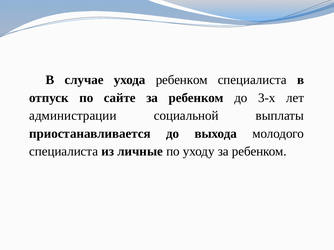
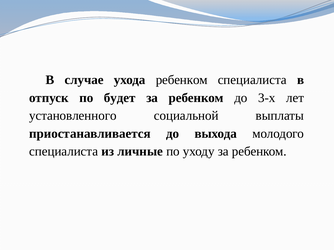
сайте: сайте -> будет (120, 98)
администрации: администрации -> установленного (73, 116)
